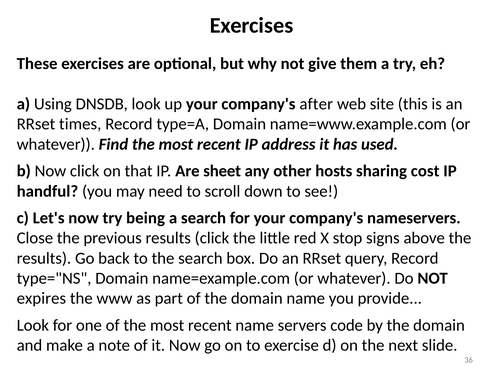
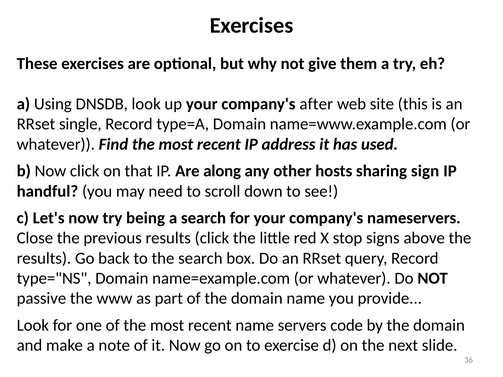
times: times -> single (80, 124)
sheet: sheet -> along (222, 171)
cost: cost -> sign (425, 171)
expires: expires -> passive (41, 299)
